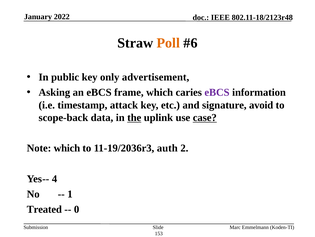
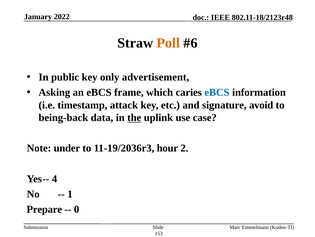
eBCS colour: purple -> blue (217, 92)
scope-back: scope-back -> being-back (63, 117)
case underline: present -> none (205, 117)
Note which: which -> under (67, 148)
auth: auth -> hour (167, 148)
Treated: Treated -> Prepare (44, 209)
